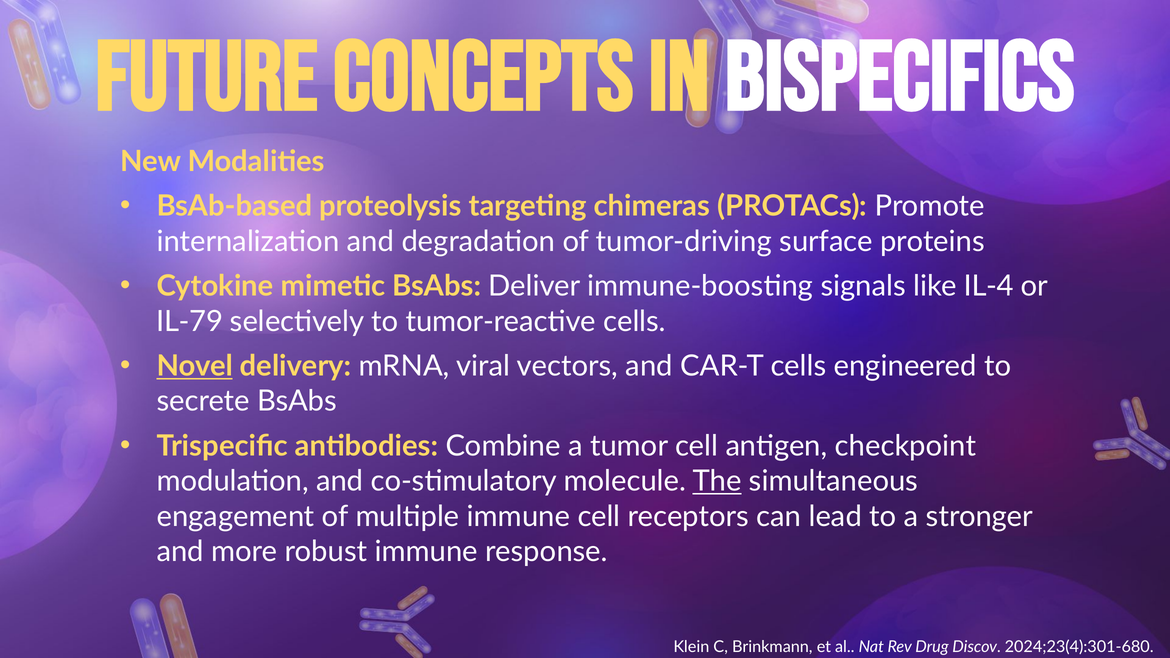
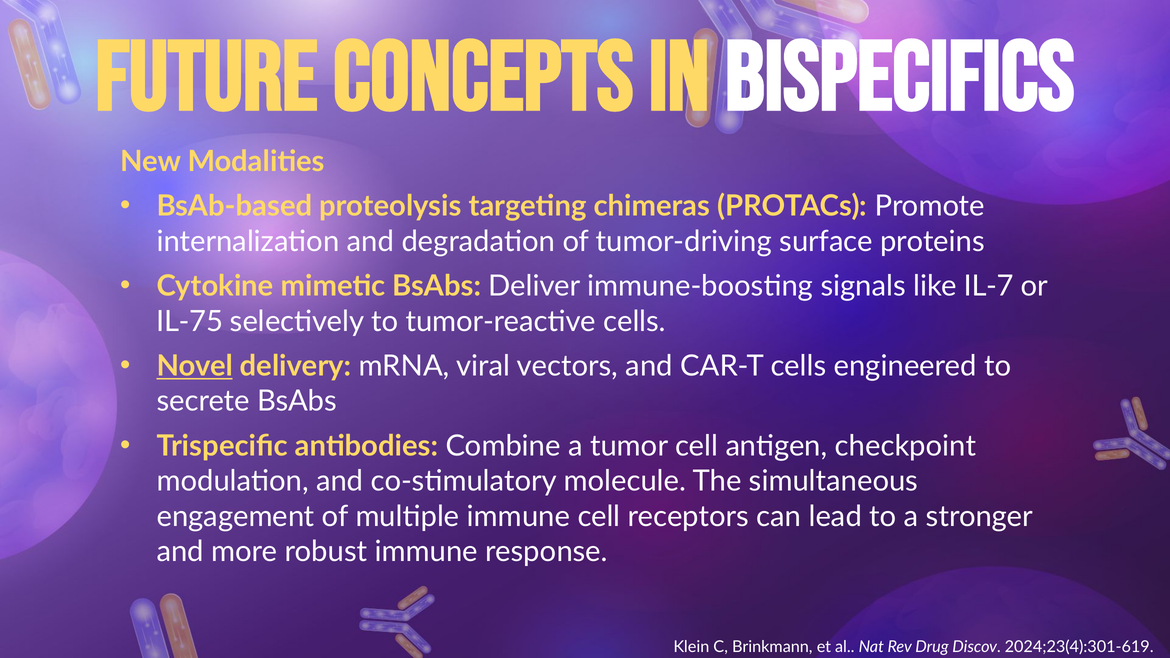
IL-4: IL-4 -> IL-7 (989, 286)
IL-79: IL-79 -> IL-75 (190, 321)
The underline: present -> none (717, 481)
2024;23(4):301-680: 2024;23(4):301-680 -> 2024;23(4):301-619 (1079, 647)
